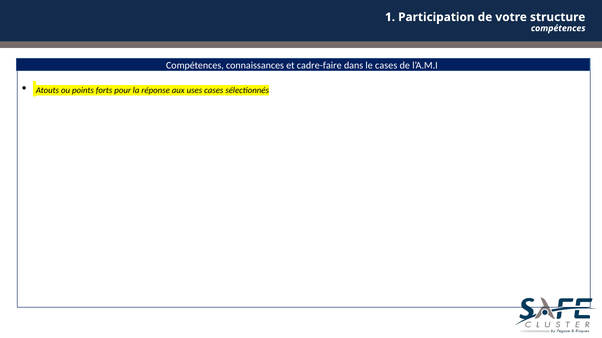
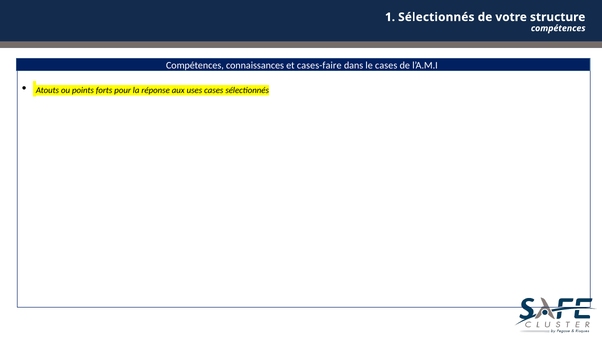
1 Participation: Participation -> Sélectionnés (436, 17)
cadre-faire: cadre-faire -> cases-faire (319, 65)
